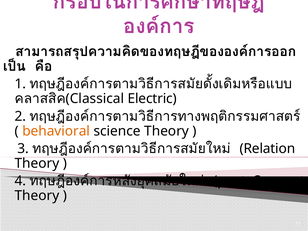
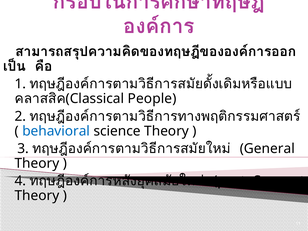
Electric: Electric -> People (152, 99)
behavioral colour: orange -> blue (56, 131)
Relation: Relation -> General (267, 149)
